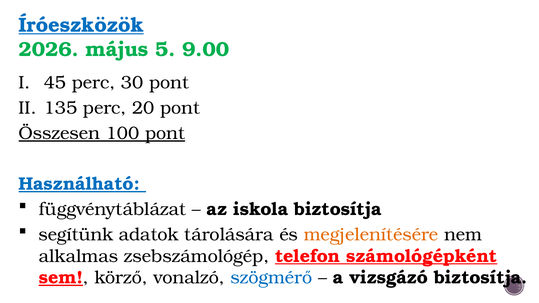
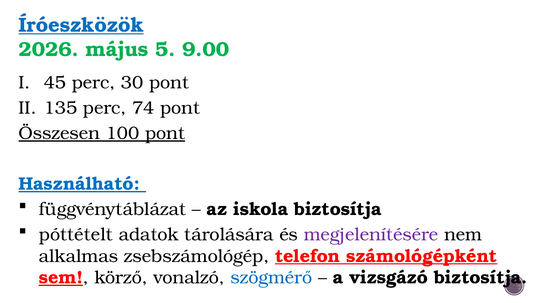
20: 20 -> 74 (143, 108)
segítünk: segítünk -> póttételt (76, 235)
megjelenítésére colour: orange -> purple (371, 235)
